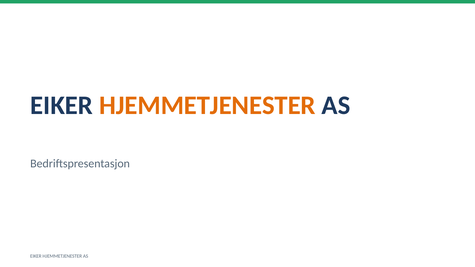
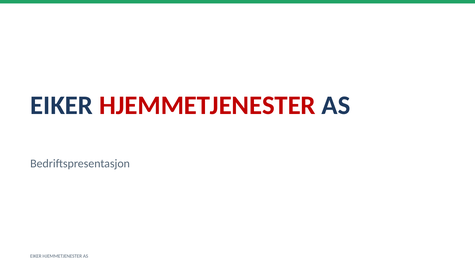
HJEMMETJENESTER colour: orange -> red (207, 105)
